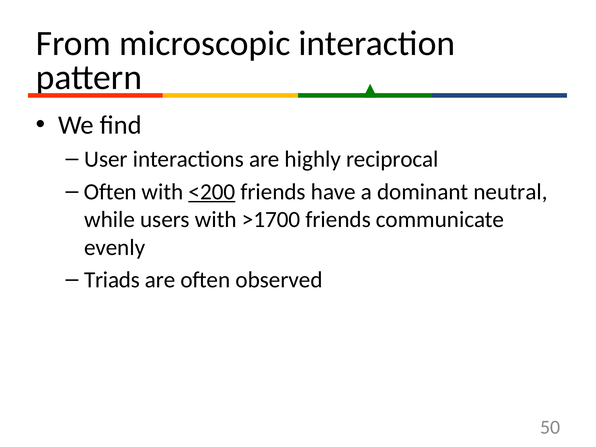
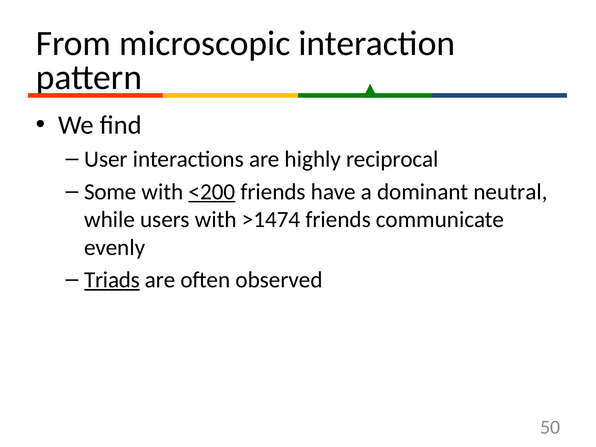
Often: Often -> Some (110, 192)
>1700: >1700 -> >1474 (271, 220)
Triads underline: none -> present (112, 280)
